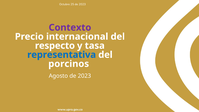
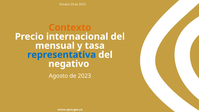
Contexto colour: purple -> orange (70, 27)
respecto: respecto -> mensual (55, 46)
porcinos: porcinos -> negativo (69, 64)
